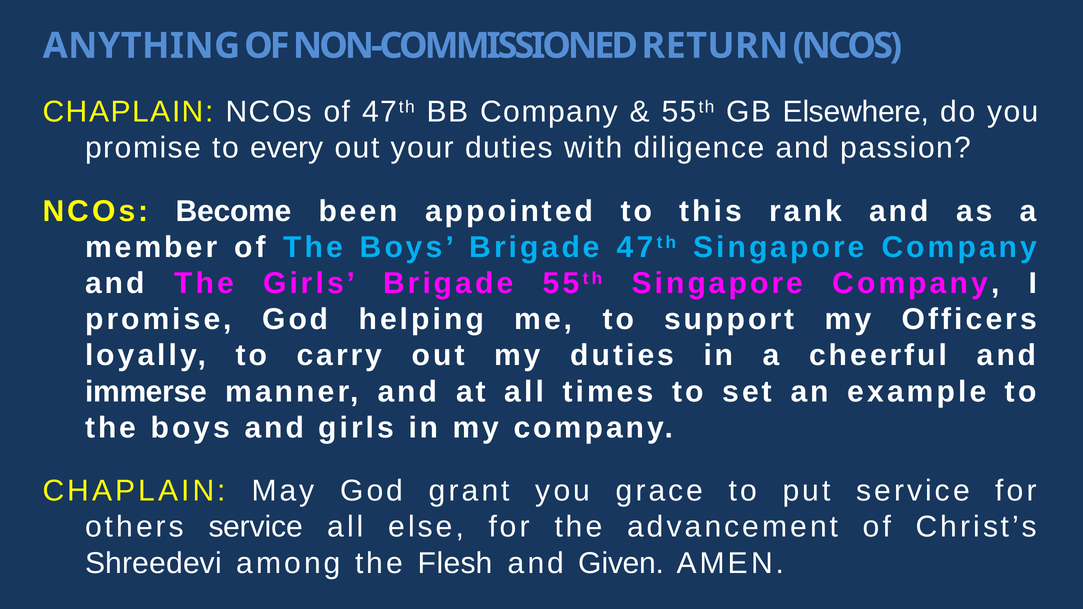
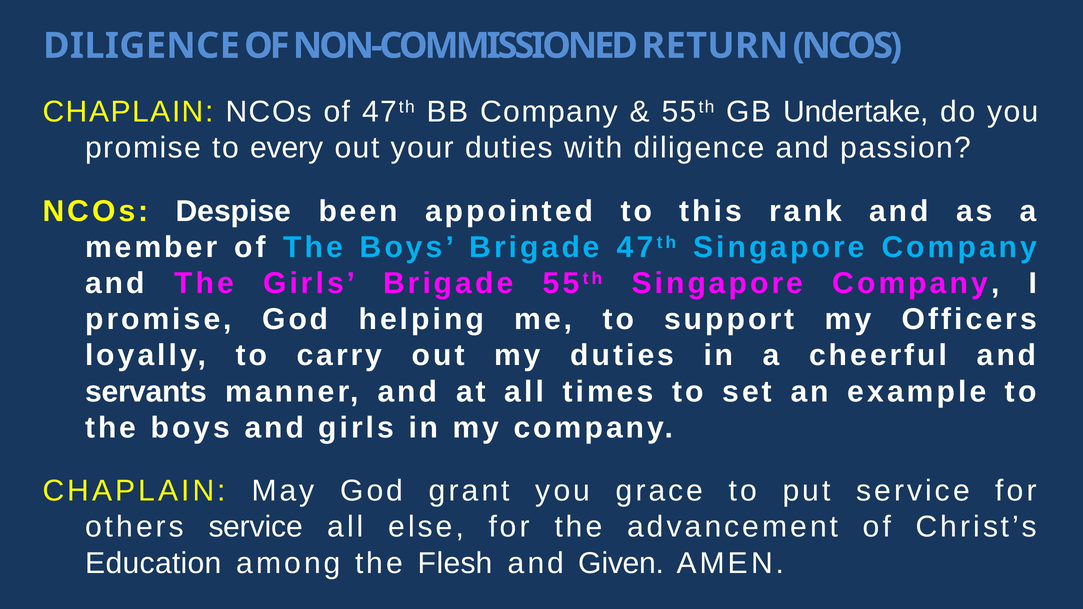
ANYTHING: ANYTHING -> DILIGENCE (141, 46)
Elsewhere: Elsewhere -> Undertake (856, 112)
Become: Become -> Despise (233, 211)
immerse: immerse -> servants (146, 392)
Shreedevi: Shreedevi -> Education (153, 563)
